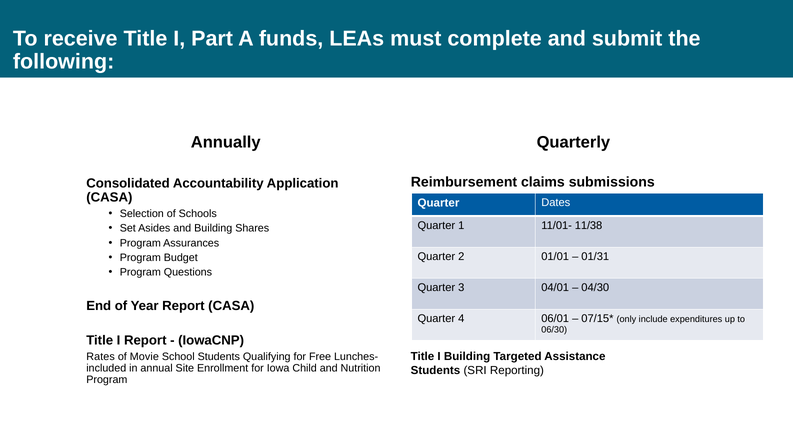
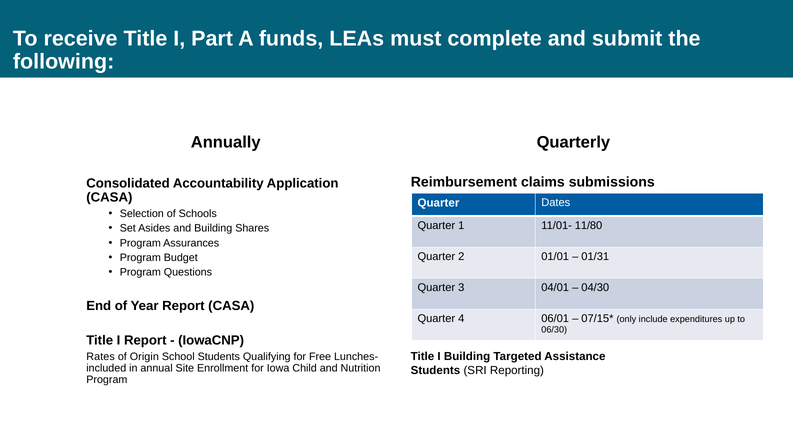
11/38: 11/38 -> 11/80 (589, 225)
Movie: Movie -> Origin (144, 357)
